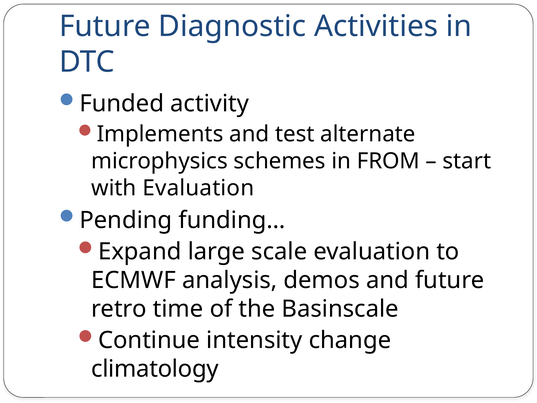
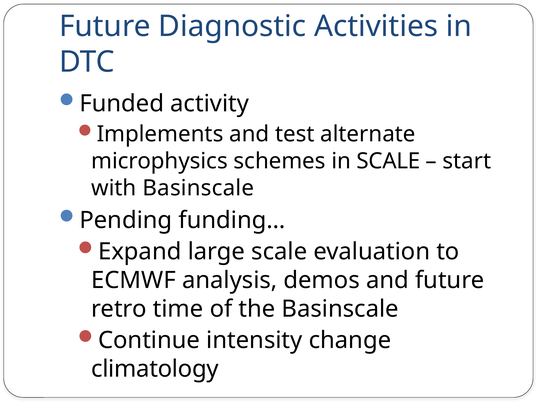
in FROM: FROM -> SCALE (388, 161)
with Evaluation: Evaluation -> Basinscale (198, 188)
